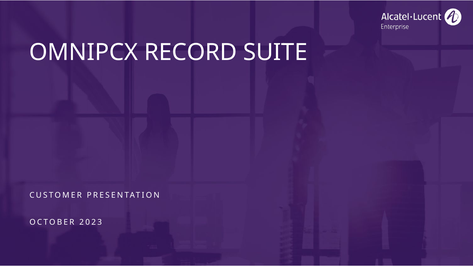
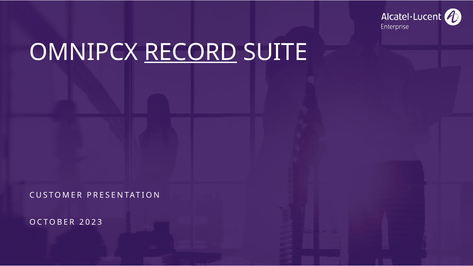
RECORD underline: none -> present (191, 52)
